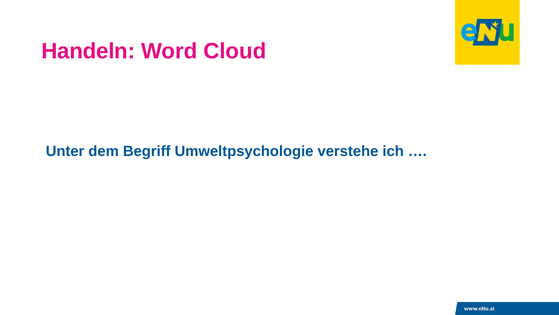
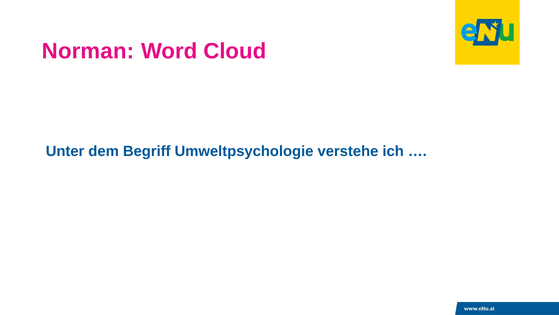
Handeln: Handeln -> Norman (88, 51)
